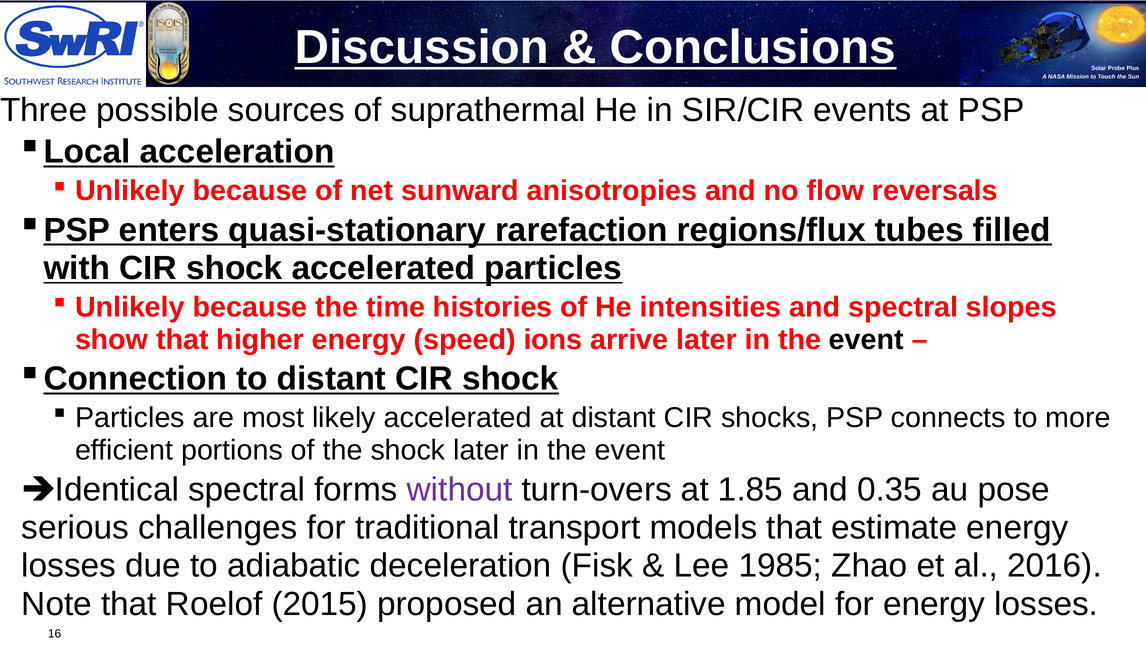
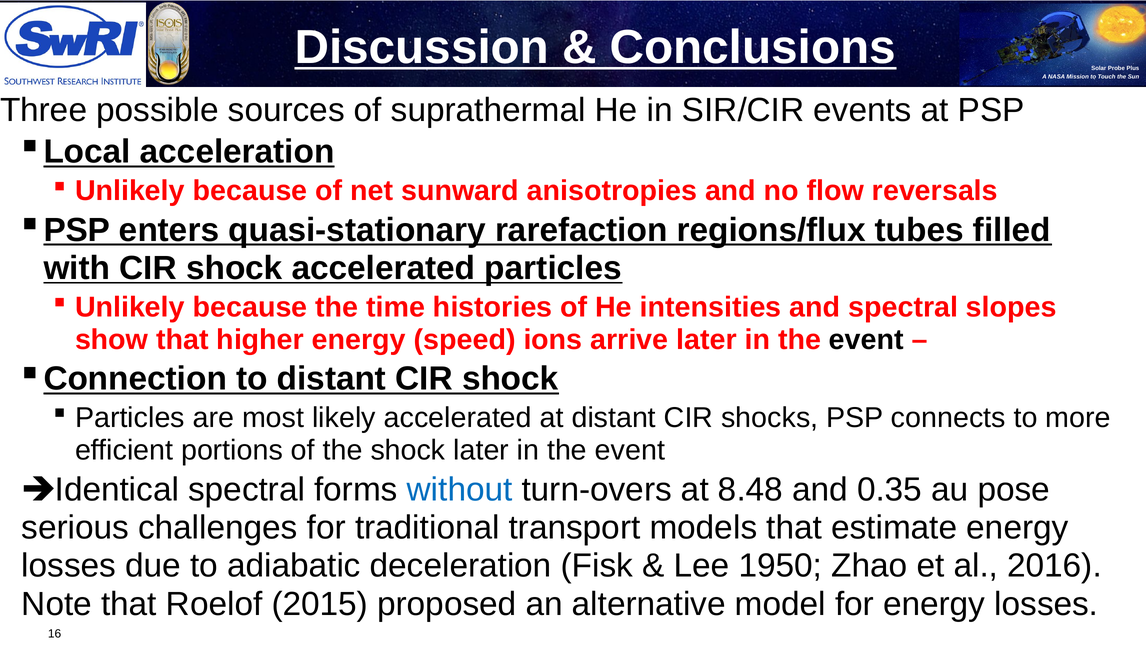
without colour: purple -> blue (460, 489)
1.85: 1.85 -> 8.48 (750, 489)
1985: 1985 -> 1950 (780, 565)
